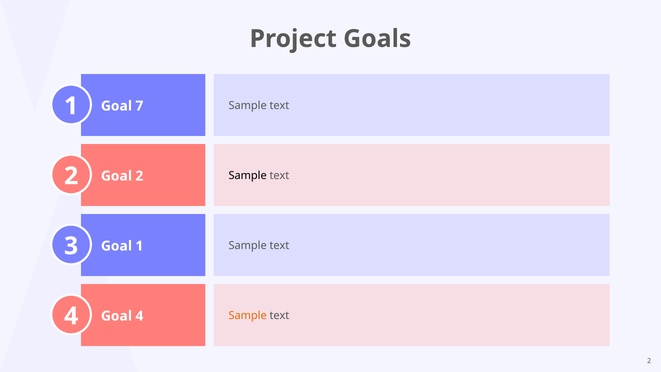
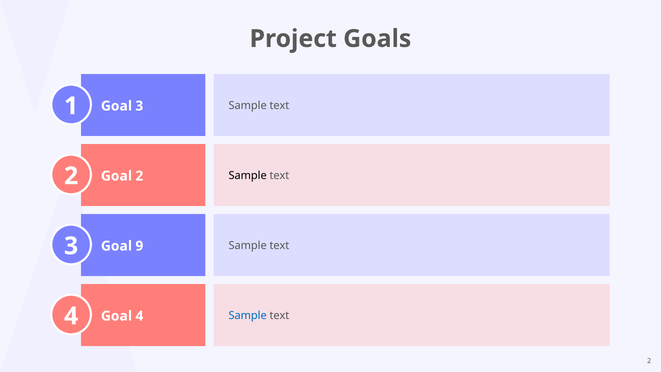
Goal 7: 7 -> 3 (139, 106)
Goal 1: 1 -> 9 (139, 246)
Sample colour: orange -> blue (248, 316)
